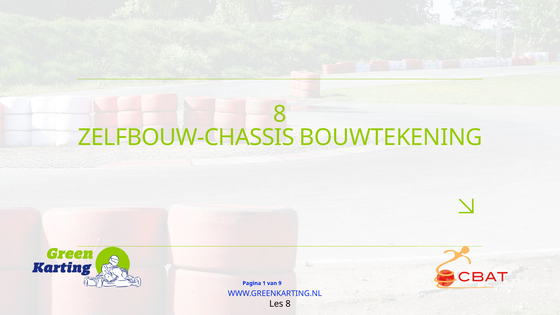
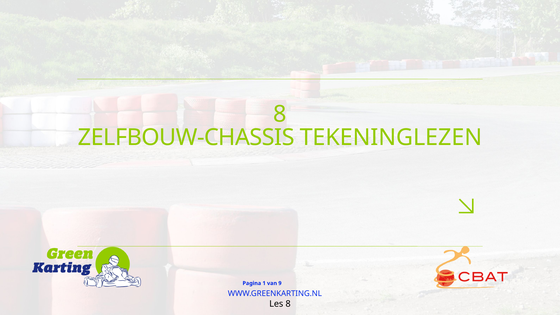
BOUWTEKENING: BOUWTEKENING -> TEKENINGLEZEN (391, 137)
